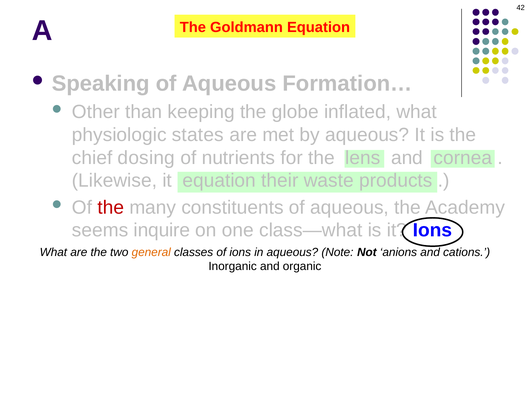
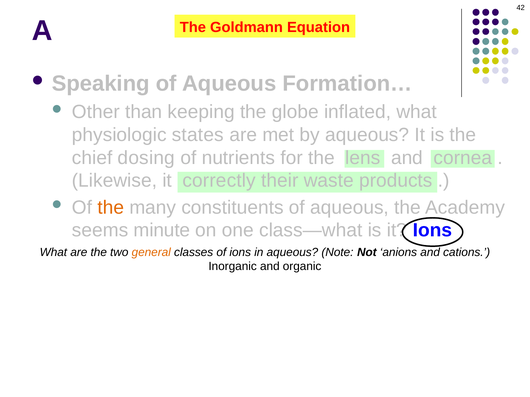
it equation: equation -> correctly (219, 181)
the colour: red -> orange (111, 208)
inquire: inquire -> minute (162, 231)
